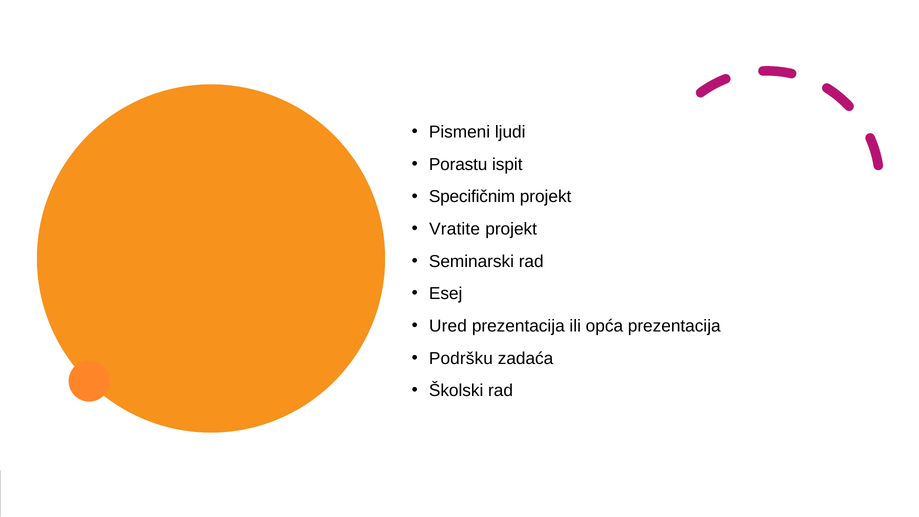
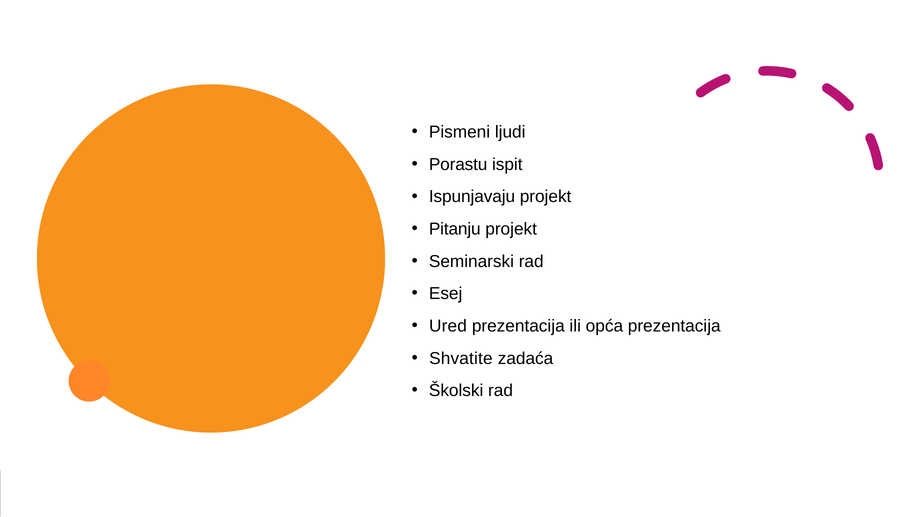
Specifičnim: Specifičnim -> Ispunjavaju (472, 197)
Vratite: Vratite -> Pitanju (455, 229)
Podršku: Podršku -> Shvatite (461, 358)
